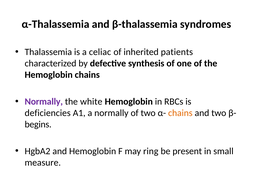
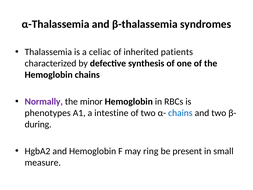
white: white -> minor (91, 101)
deficiencies: deficiencies -> phenotypes (48, 113)
a normally: normally -> intestine (111, 113)
chains colour: orange -> blue (180, 113)
begins: begins -> during (38, 124)
